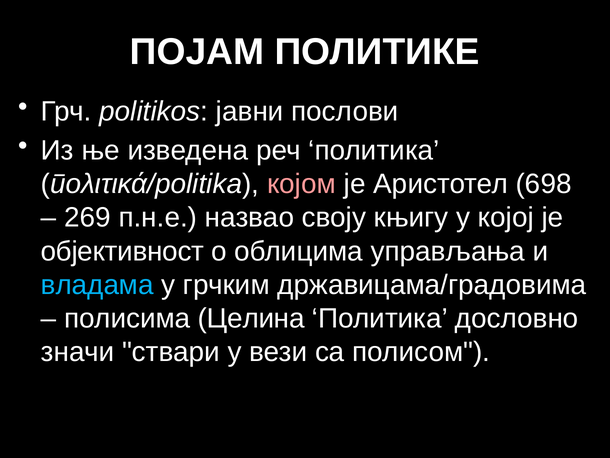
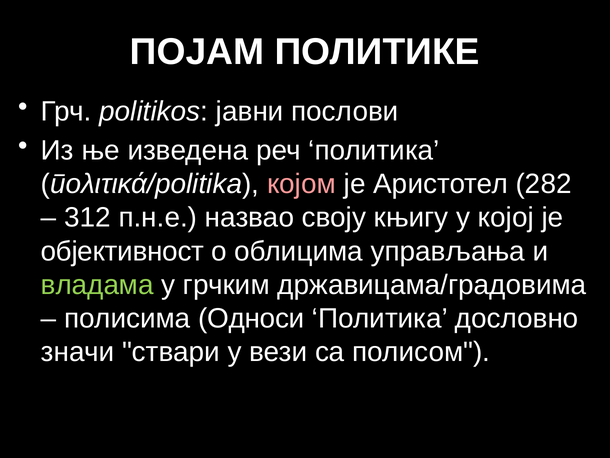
698: 698 -> 282 (544, 184)
269: 269 -> 312 (87, 218)
владама colour: light blue -> light green (97, 285)
Целина: Целина -> Односи (251, 318)
